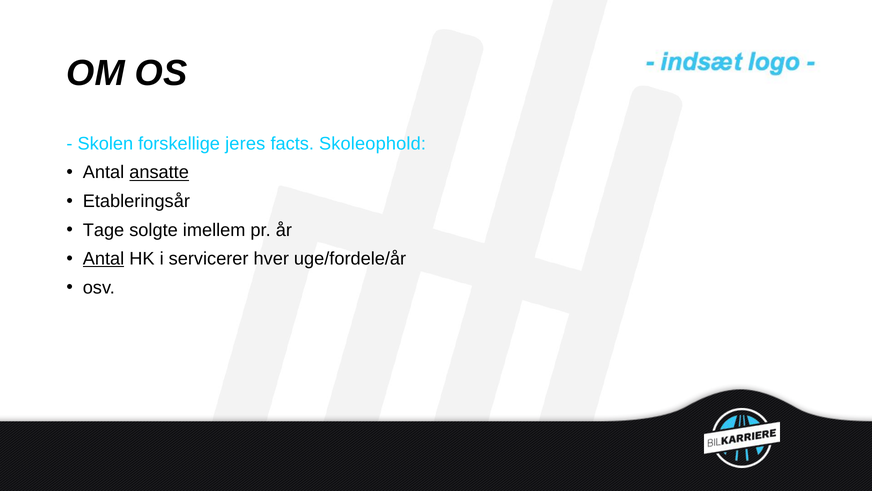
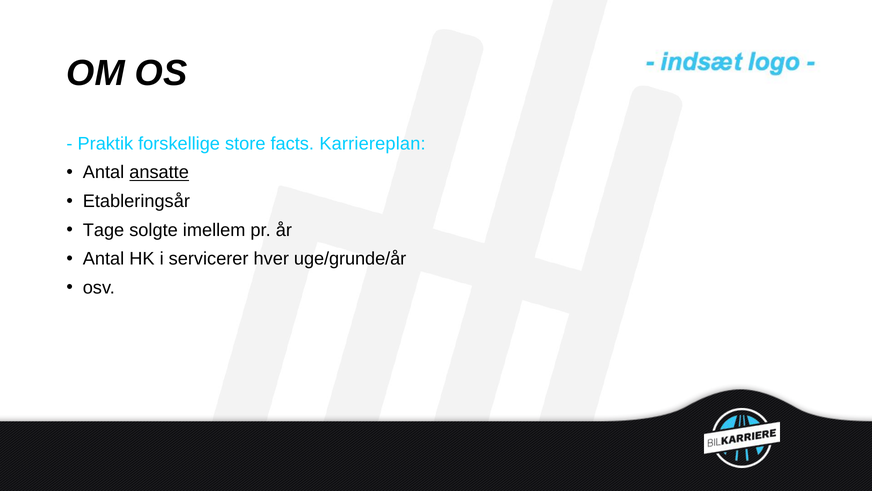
Skolen: Skolen -> Praktik (105, 144)
jeres: jeres -> store (245, 144)
Skoleophold: Skoleophold -> Karriereplan (373, 144)
Antal underline: present -> none (104, 259)
uge/fordele/år: uge/fordele/år -> uge/grunde/år (350, 259)
